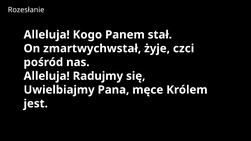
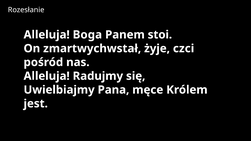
Kogo: Kogo -> Boga (87, 35)
stał: stał -> stoi (160, 35)
